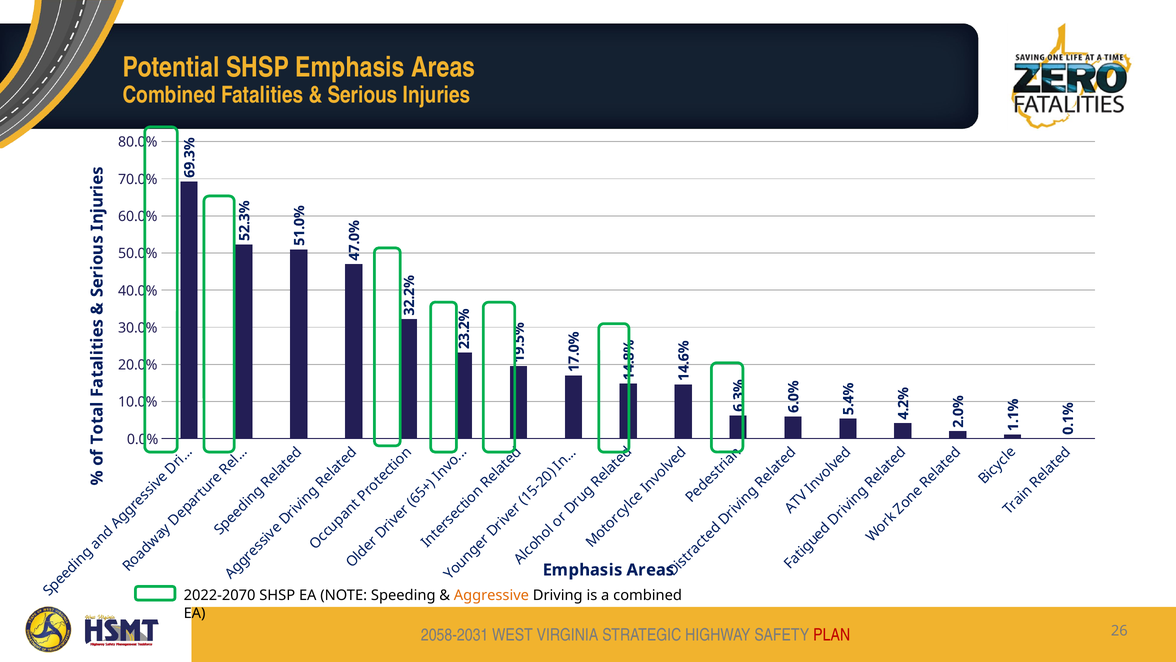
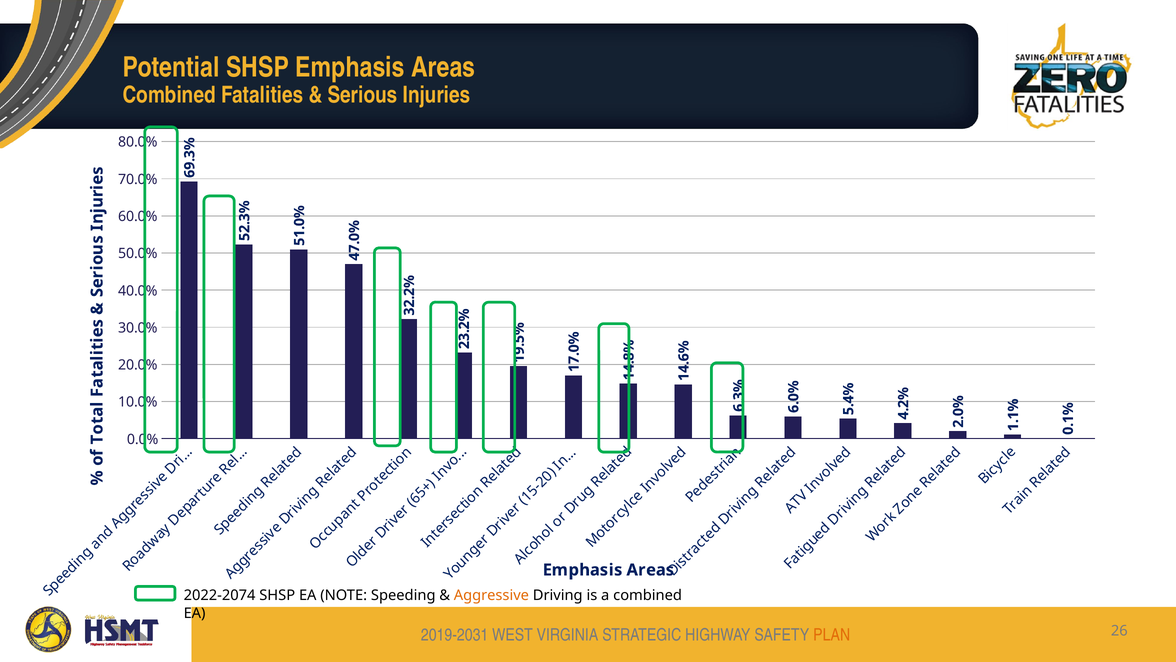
2022-2070: 2022-2070 -> 2022-2074 (220, 595)
2058-2031: 2058-2031 -> 2019-2031 (455, 635)
PLAN colour: red -> orange (832, 635)
